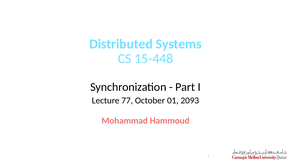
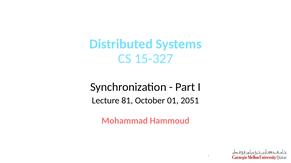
15-448: 15-448 -> 15-327 (154, 59)
77: 77 -> 81 (127, 101)
2093: 2093 -> 2051 (190, 101)
